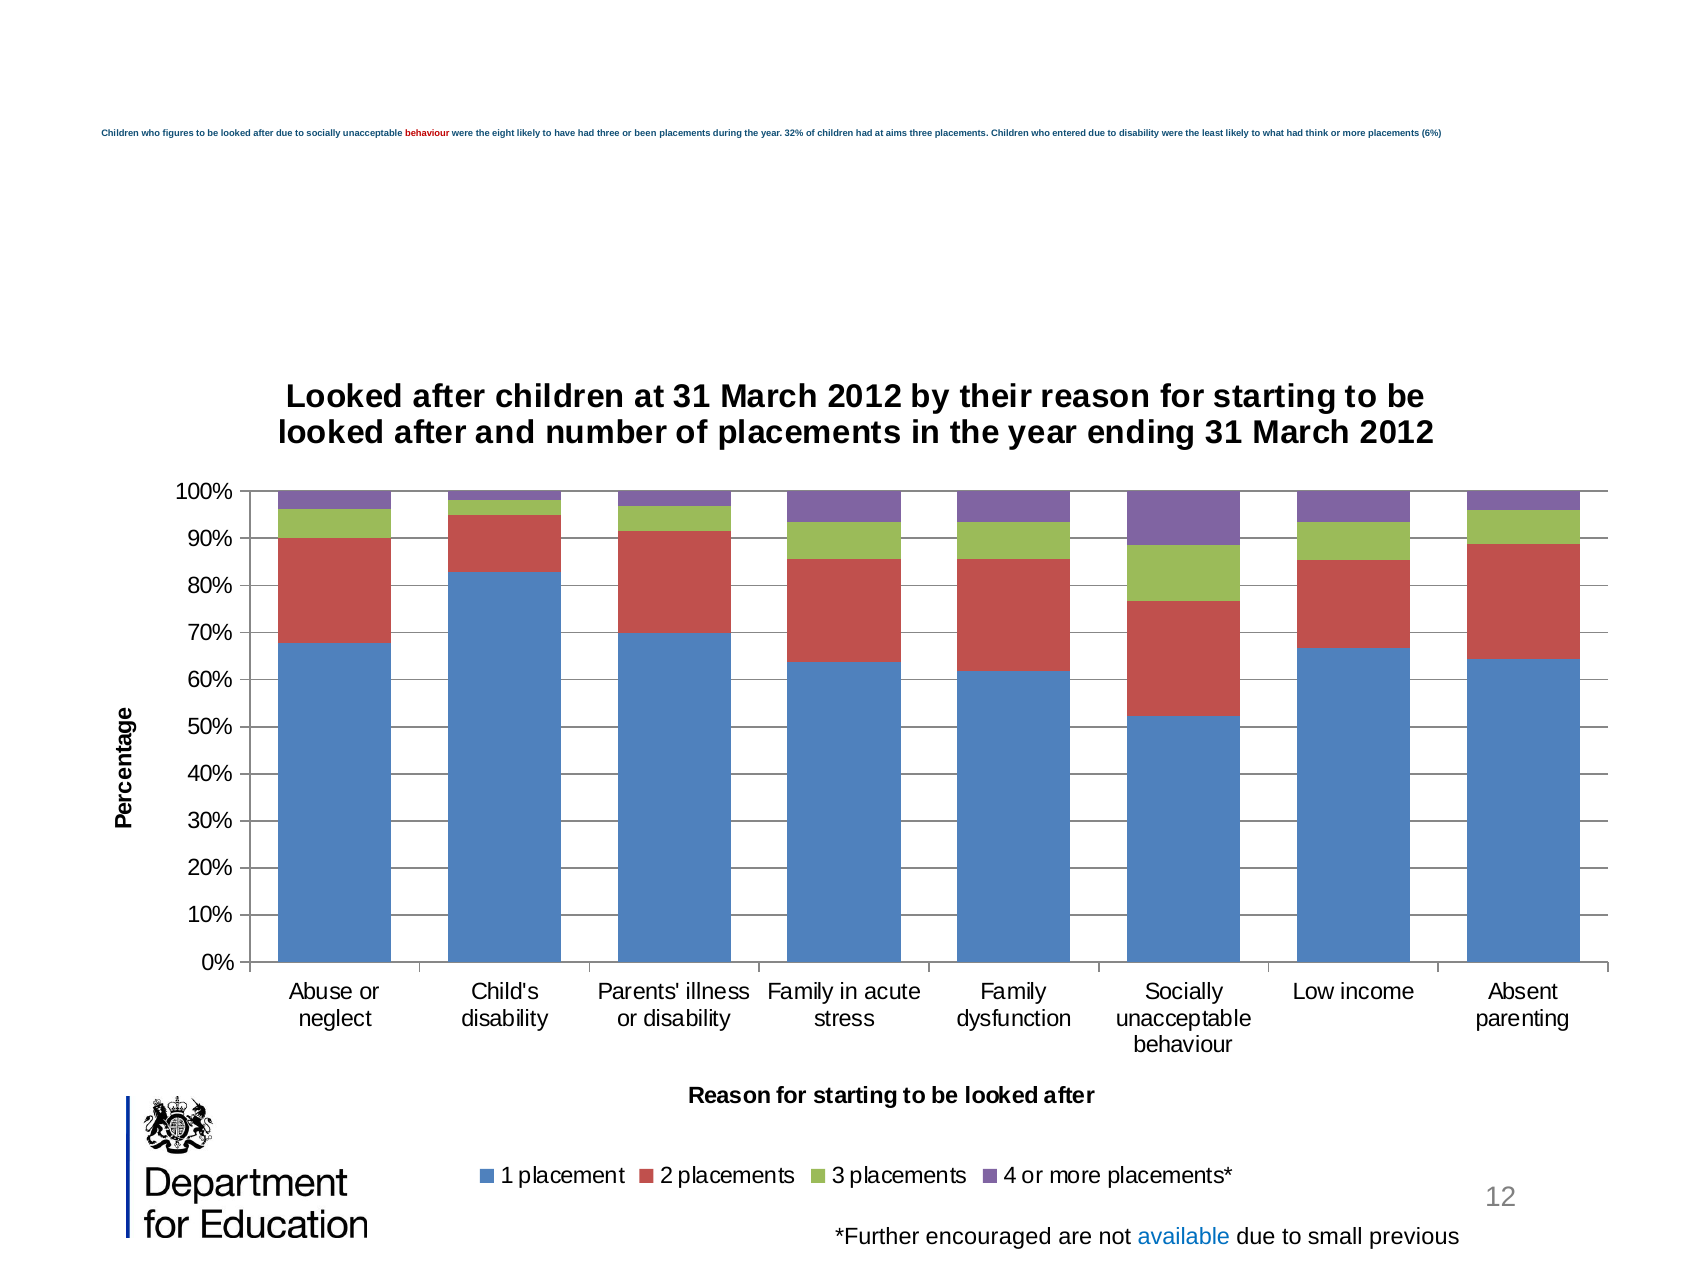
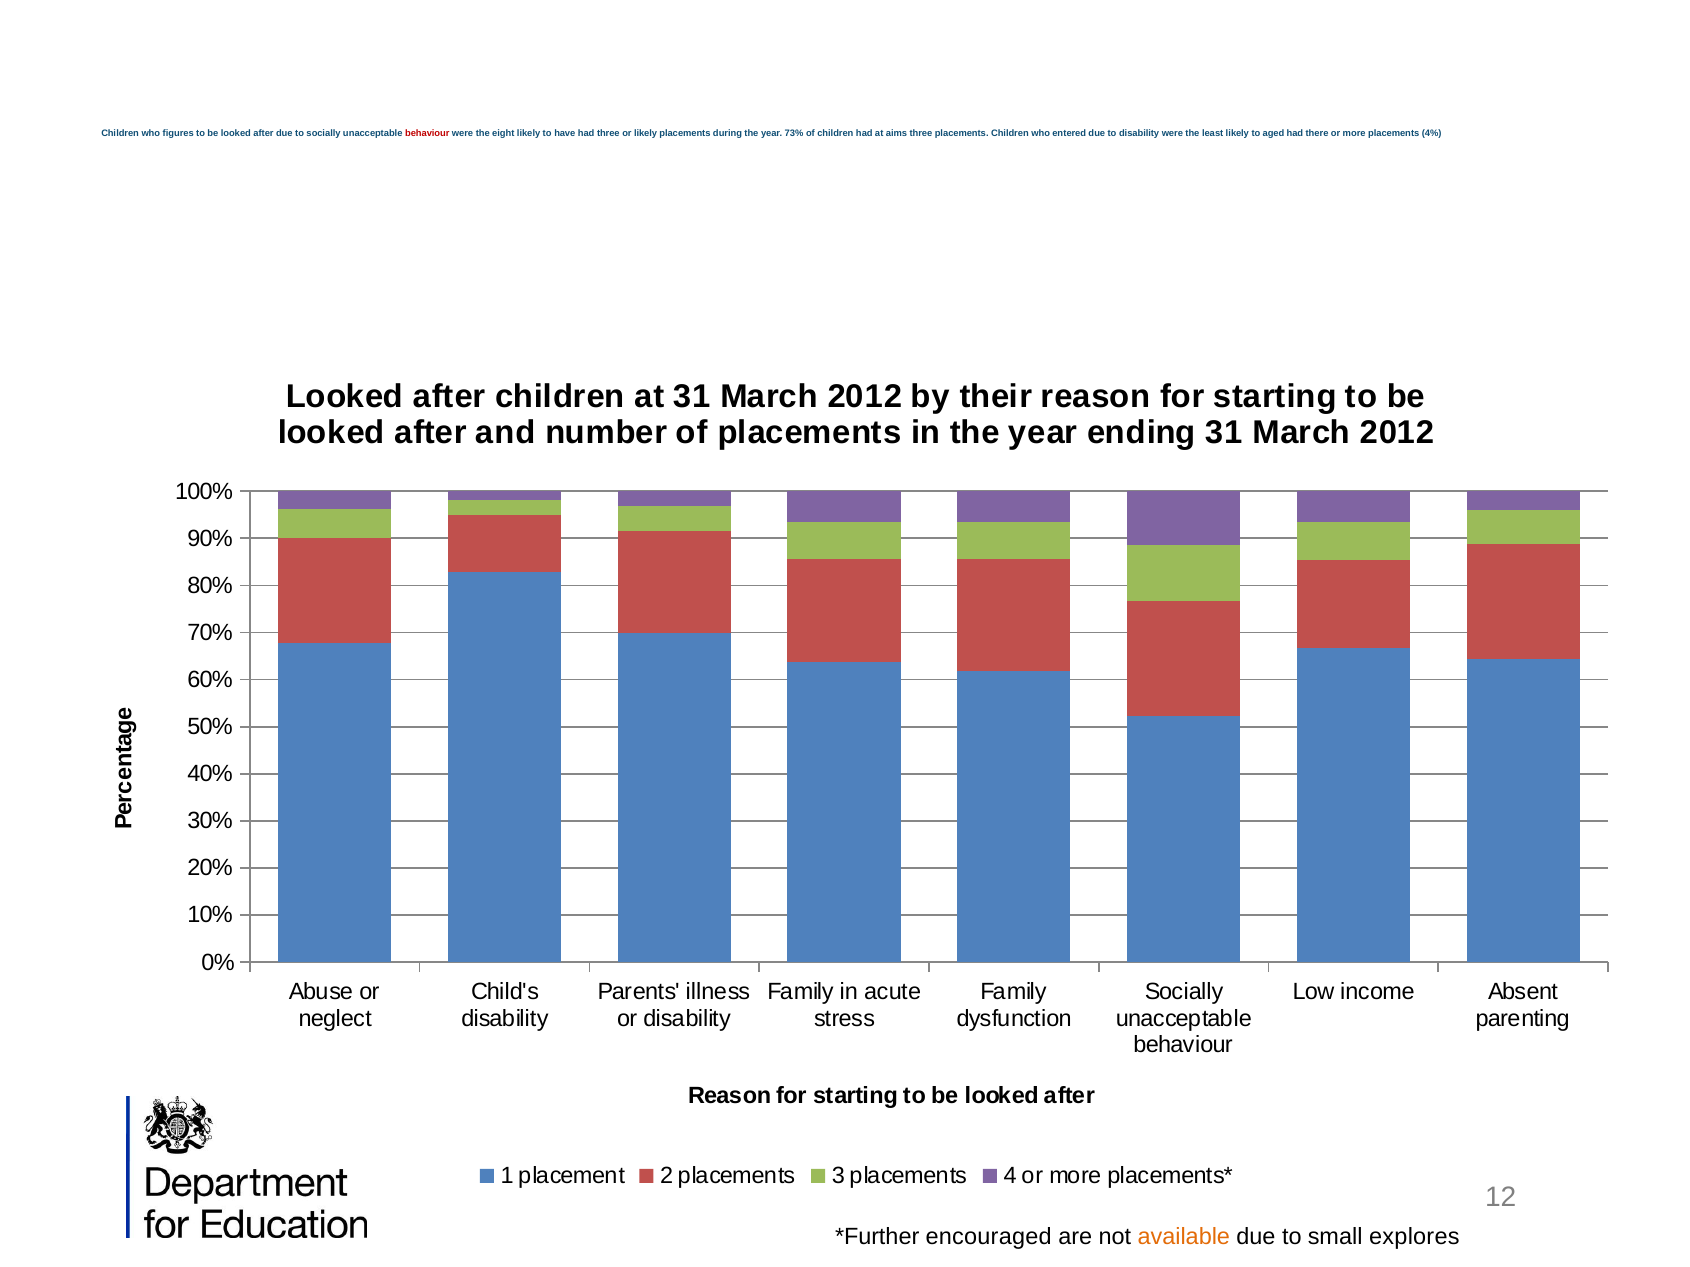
or been: been -> likely (646, 134)
32%: 32% -> 73% (794, 134)
what: what -> aged (1274, 134)
think: think -> there (1317, 134)
6%: 6% -> 4% (1432, 134)
available colour: blue -> orange (1184, 1238)
previous: previous -> explores (1414, 1238)
